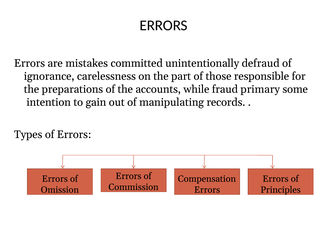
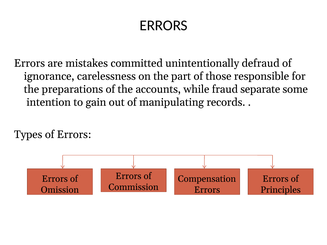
primary: primary -> separate (260, 89)
